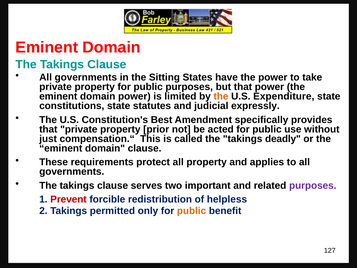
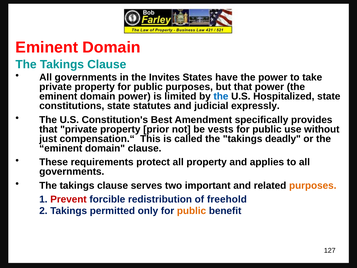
Sitting: Sitting -> Invites (164, 77)
the colour: orange -> blue (221, 96)
Expenditure: Expenditure -> Hospitalized (284, 96)
acted: acted -> vests (221, 129)
purposes colour: purple -> orange (313, 185)
helpless: helpless -> freehold (227, 199)
